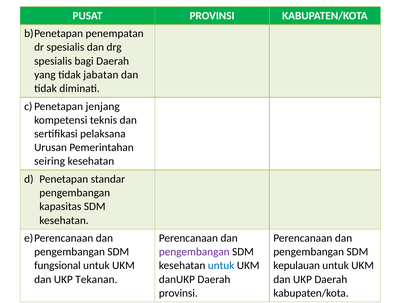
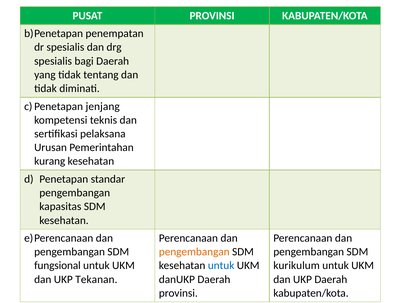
jabatan: jabatan -> tentang (101, 75)
seiring: seiring -> kurang (50, 161)
pengembangan colour: purple -> orange (194, 252)
kepulauan: kepulauan -> kurikulum (297, 266)
